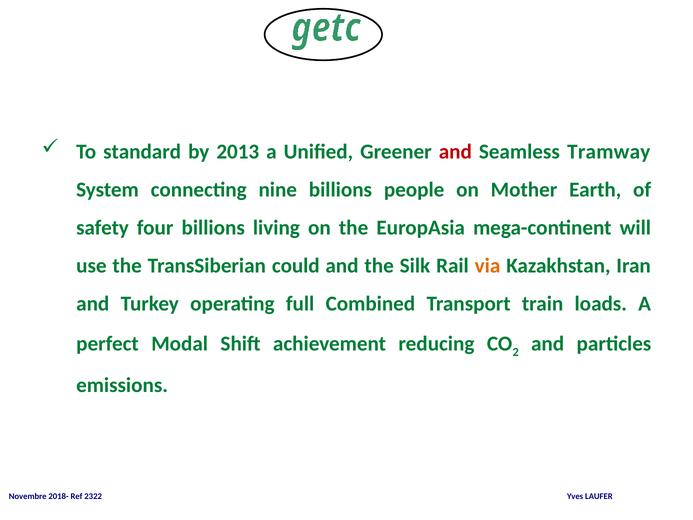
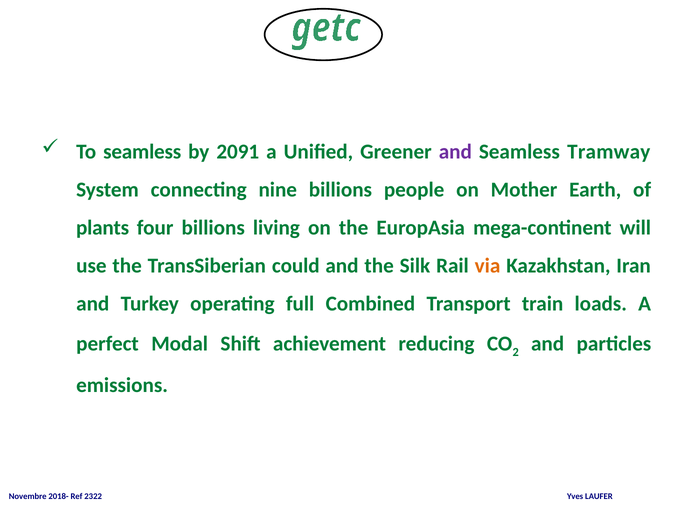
To standard: standard -> seamless (142, 152)
2013: 2013 -> 2091 (238, 152)
and colour: red -> purple (455, 152)
safety: safety -> plants (103, 228)
